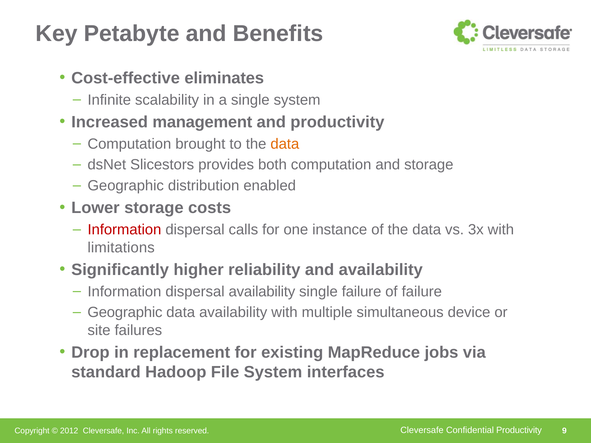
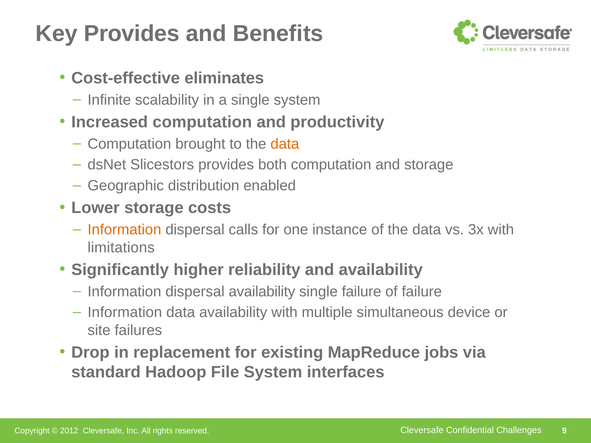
Key Petabyte: Petabyte -> Provides (132, 34)
Increased management: management -> computation (202, 122)
Information colour: red -> orange (124, 230)
Geographic: Geographic -> Information (125, 313)
Confidential Productivity: Productivity -> Challenges (519, 430)
